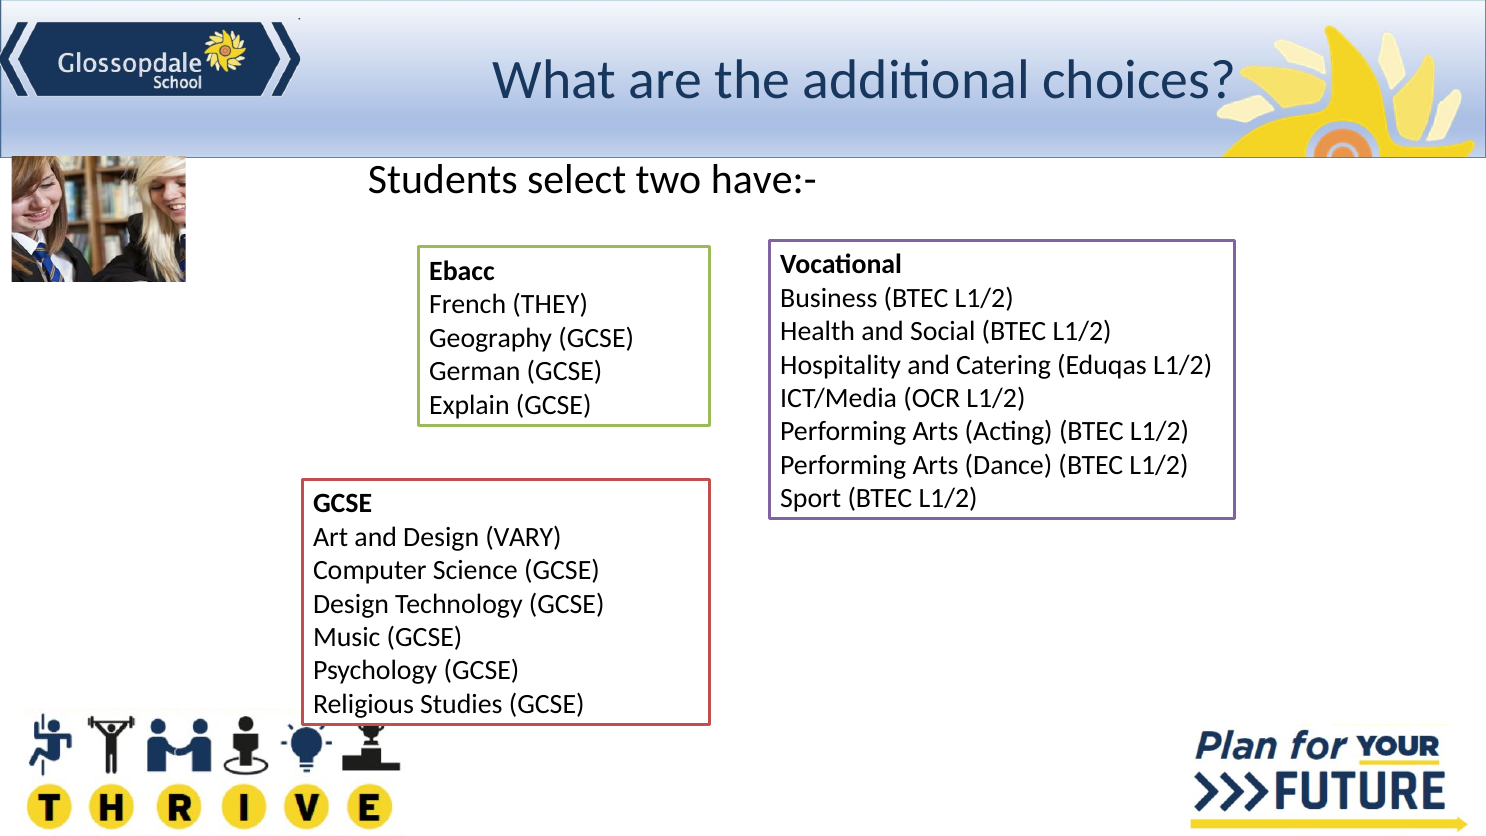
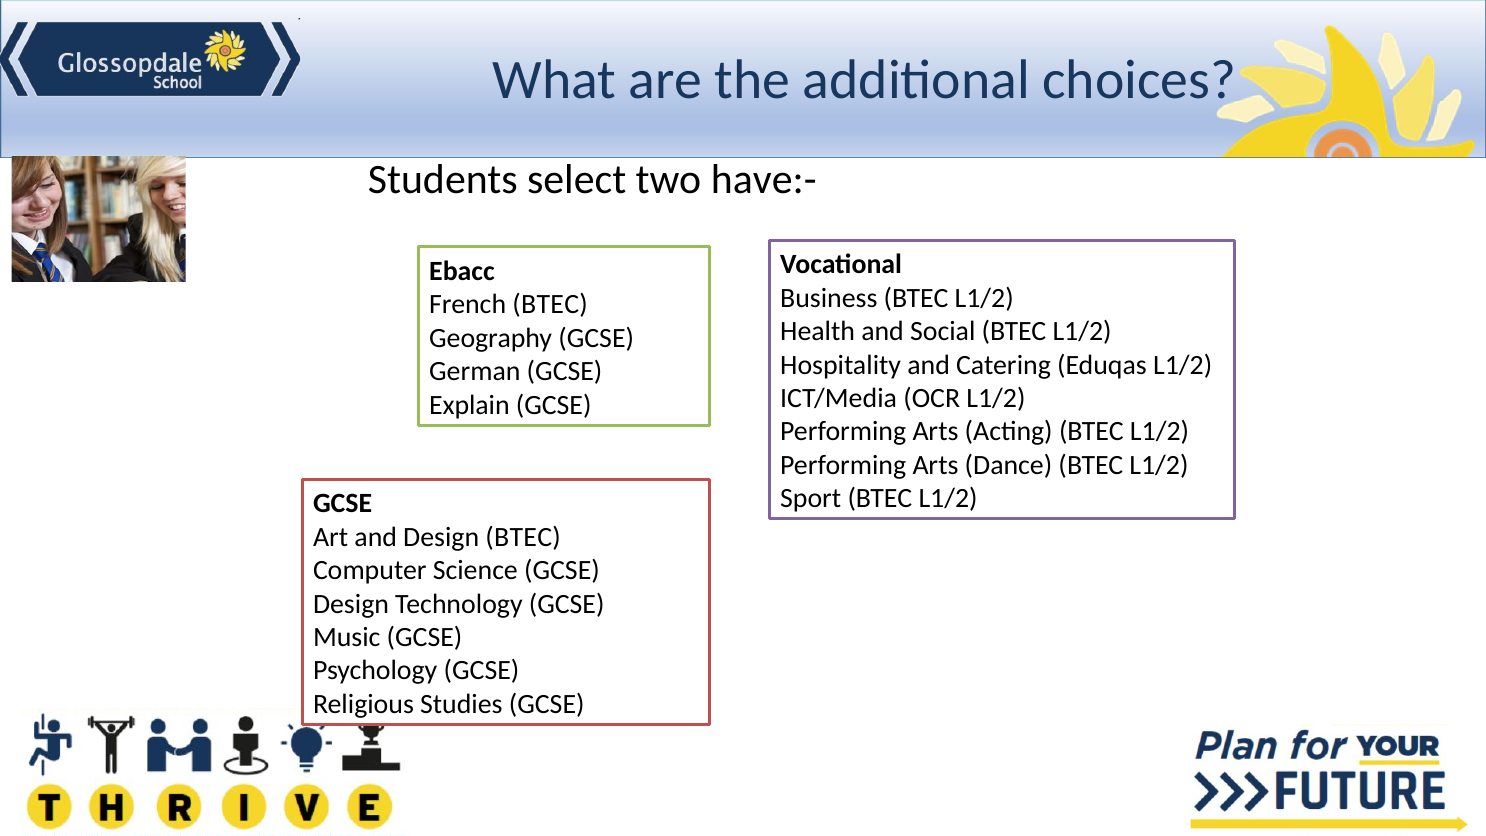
French THEY: THEY -> BTEC (550, 304)
Design VARY: VARY -> BTEC (523, 537)
